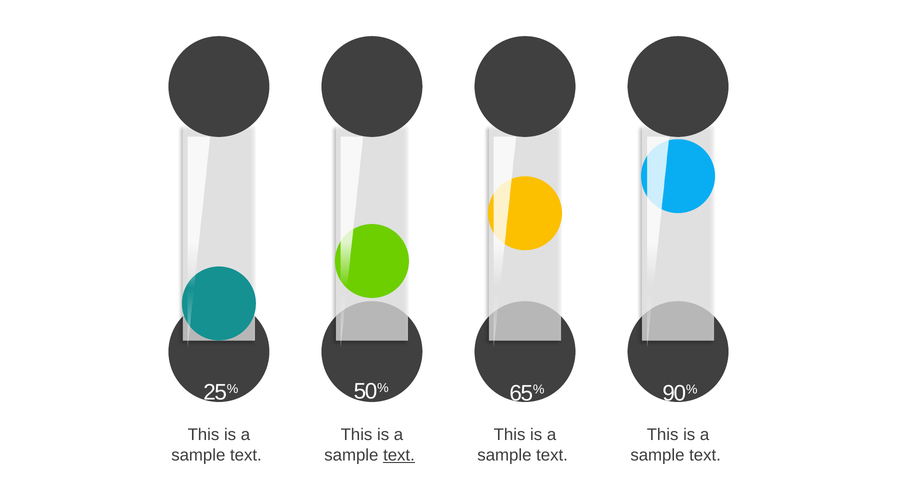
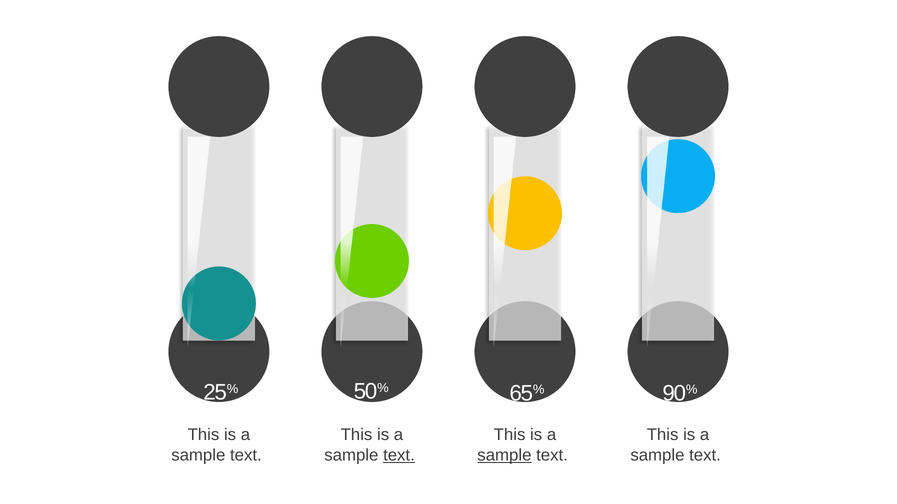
sample underline: none -> present (504, 456)
